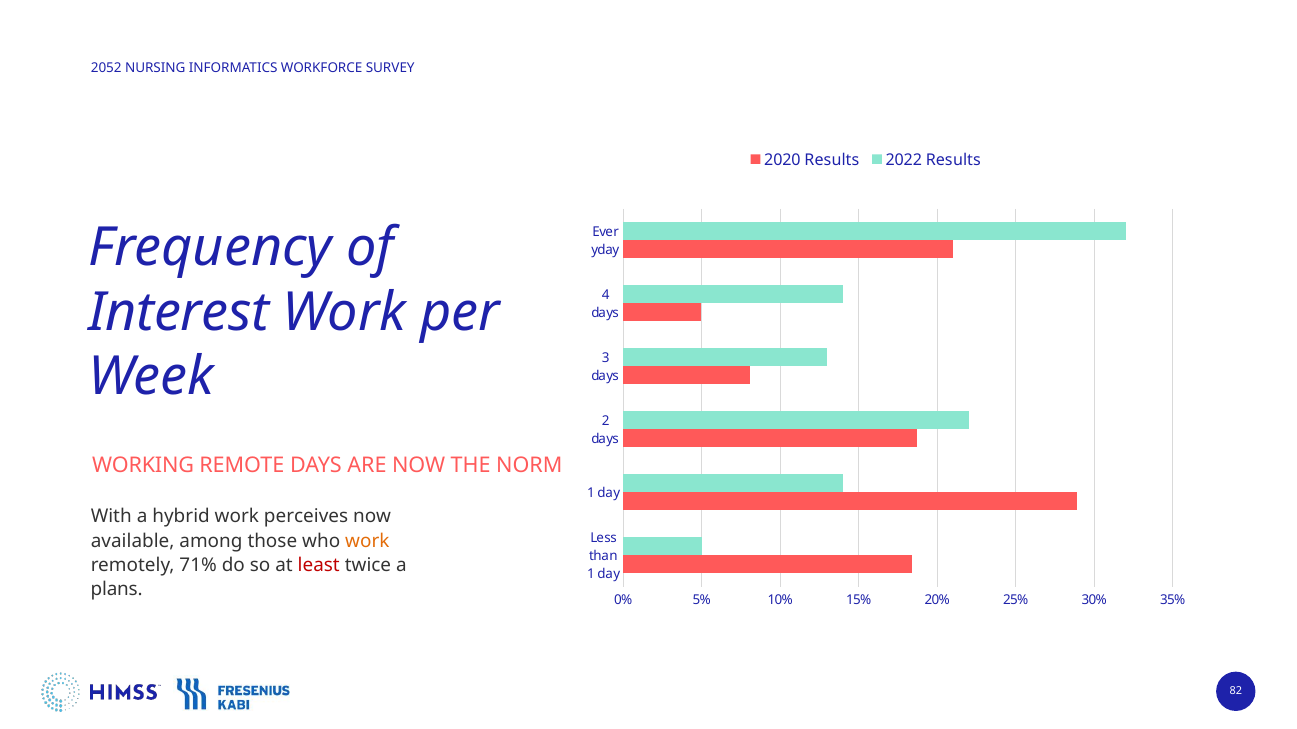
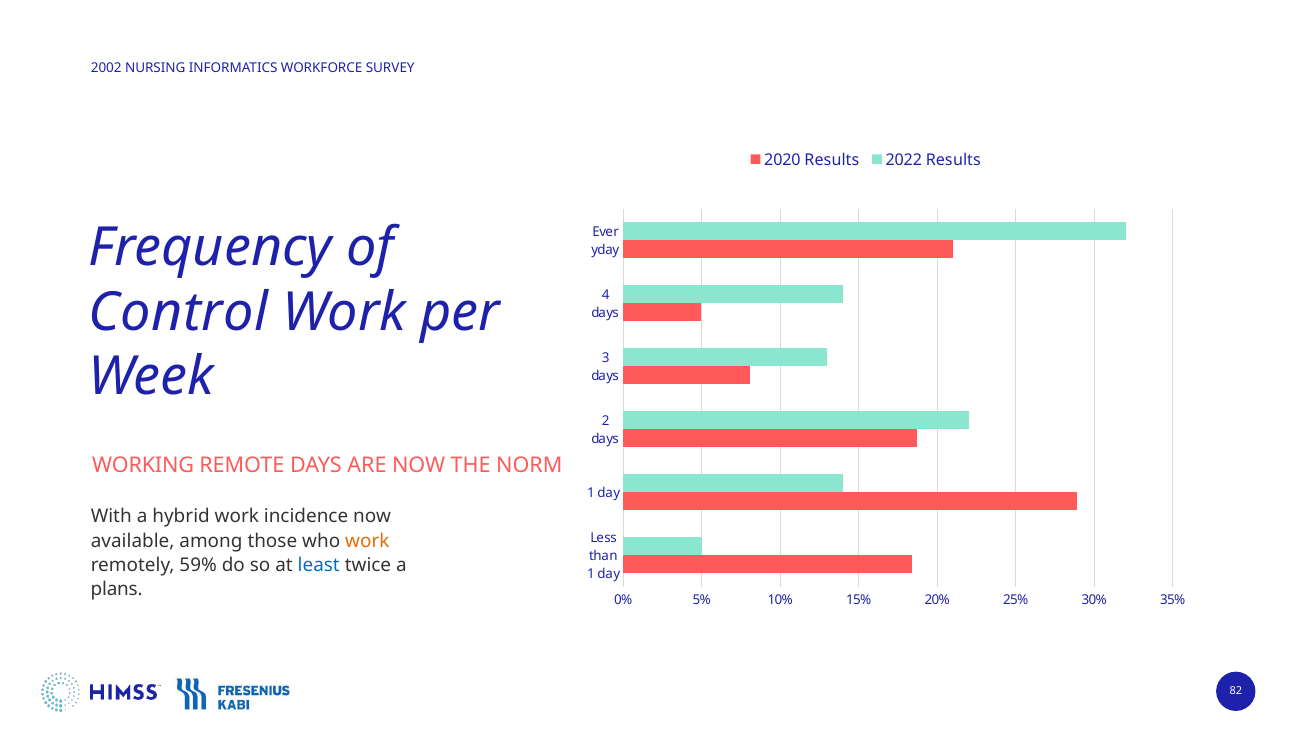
2052: 2052 -> 2002 (106, 68)
Interest: Interest -> Control (179, 313)
perceives: perceives -> incidence (306, 517)
71%: 71% -> 59% (198, 566)
least colour: red -> blue (319, 566)
